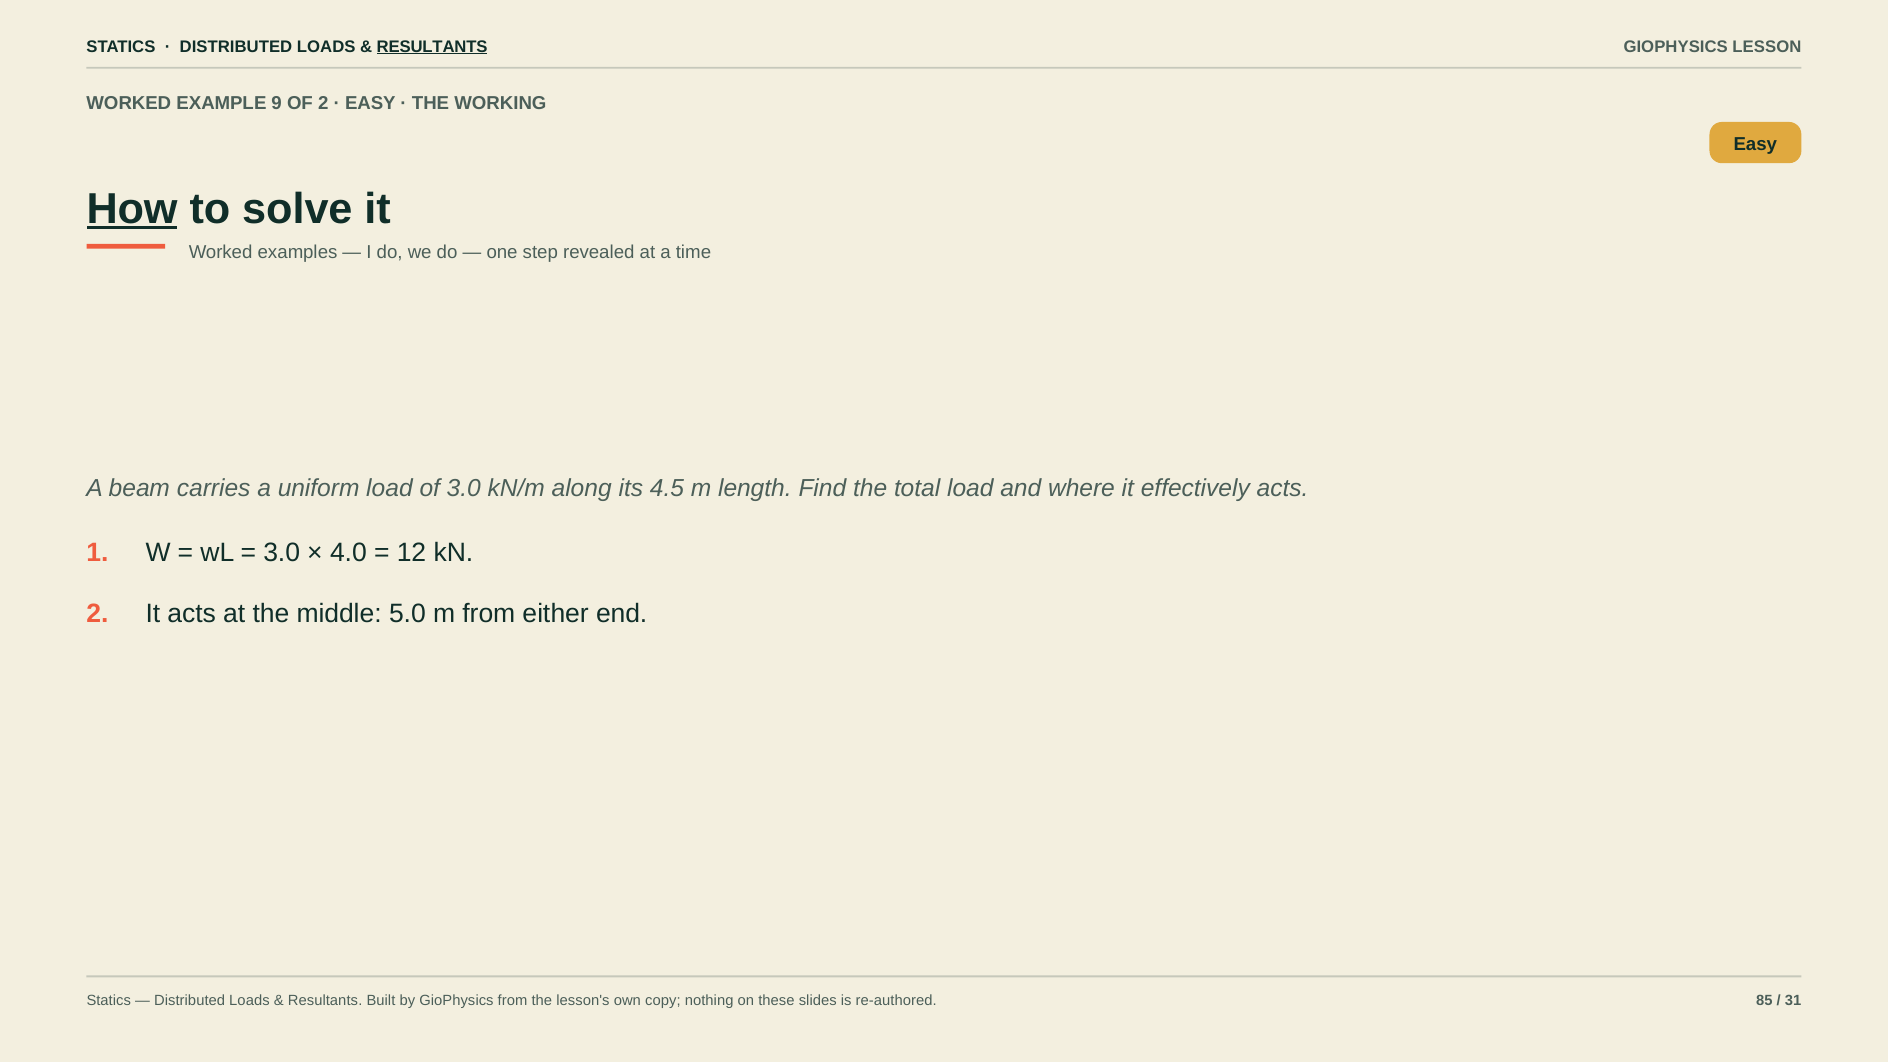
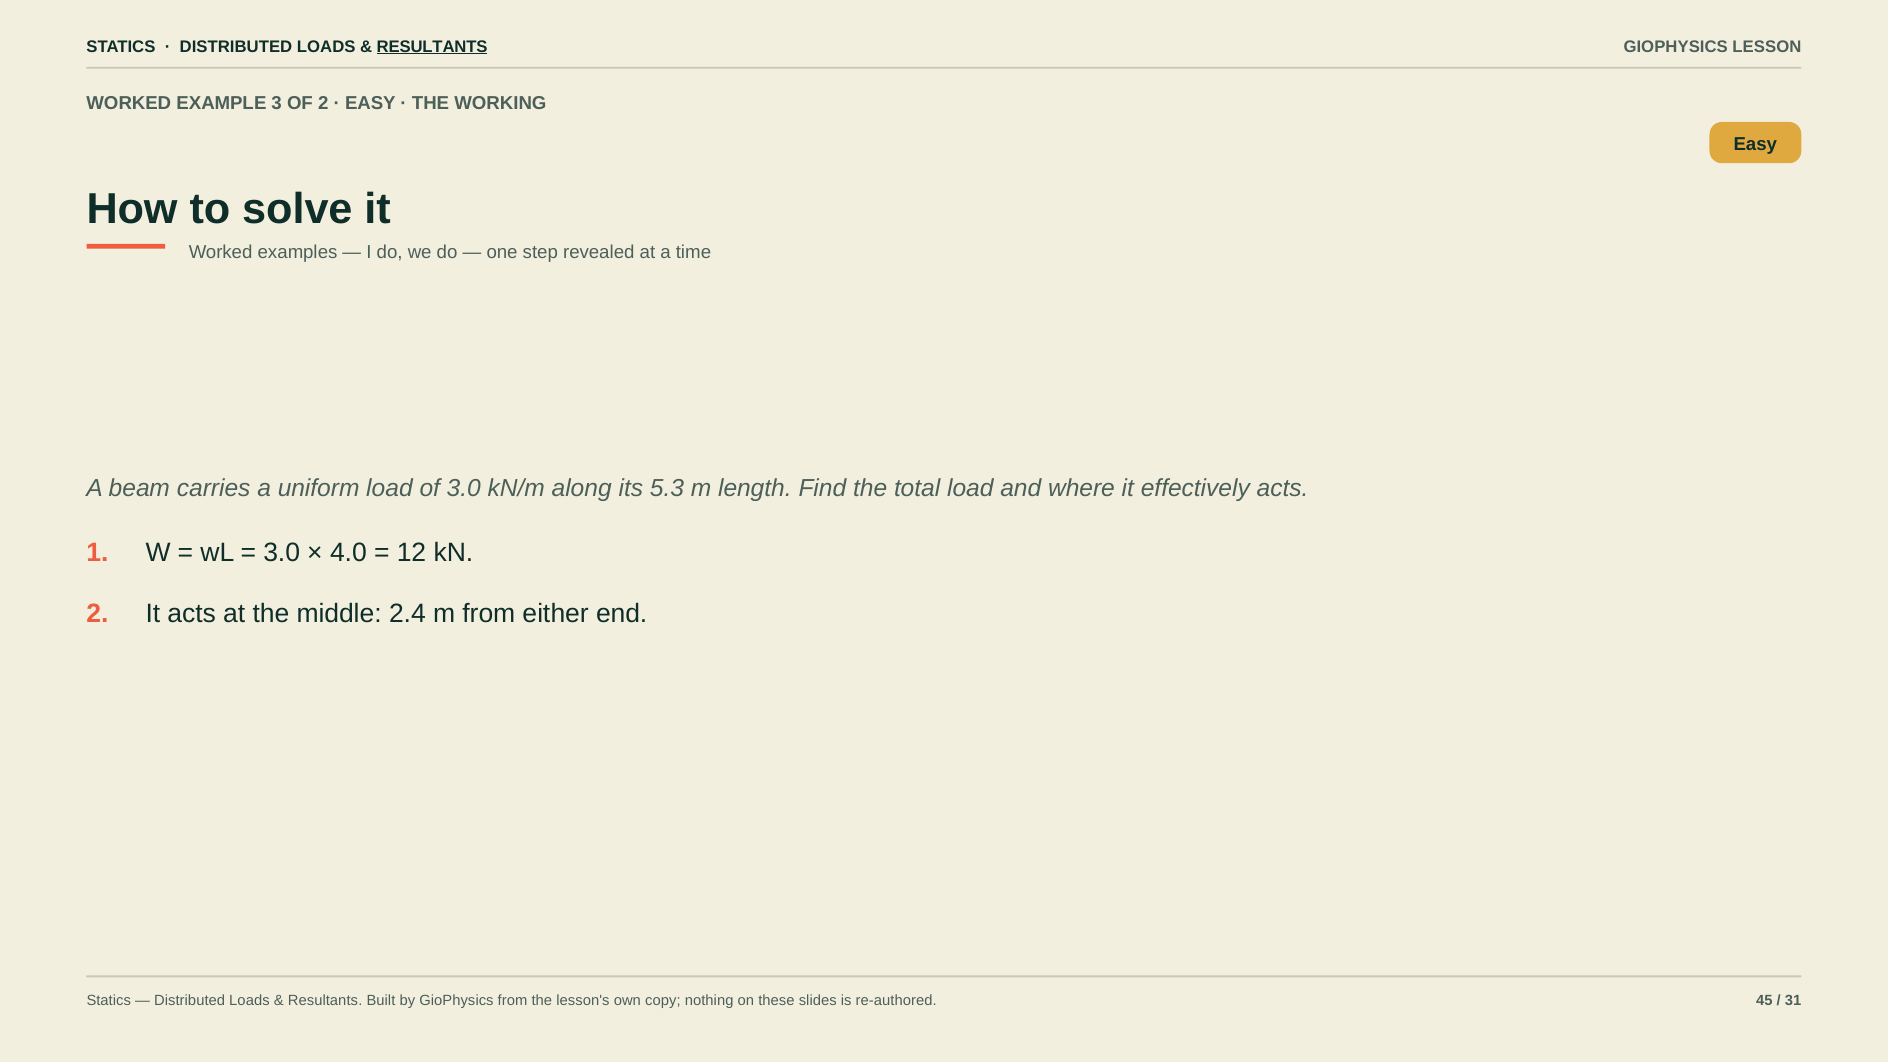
9: 9 -> 3 (277, 103)
How underline: present -> none (132, 209)
4.5: 4.5 -> 5.3 (667, 488)
5.0: 5.0 -> 2.4 (407, 614)
85: 85 -> 45 (1764, 1001)
